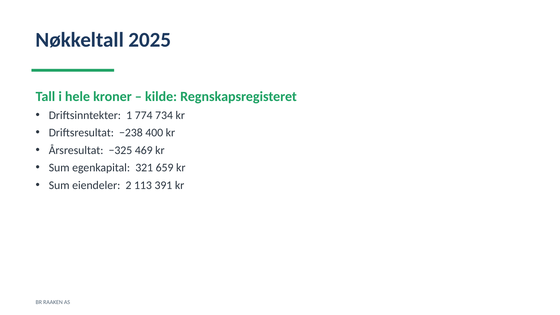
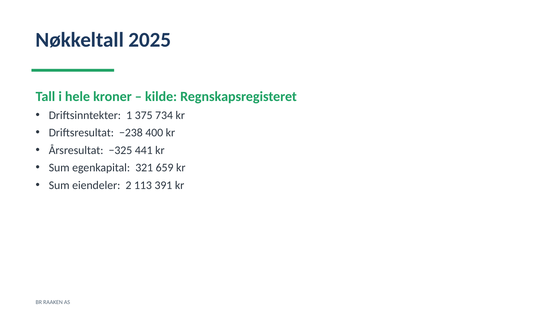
774: 774 -> 375 (144, 115)
469: 469 -> 441 (144, 150)
